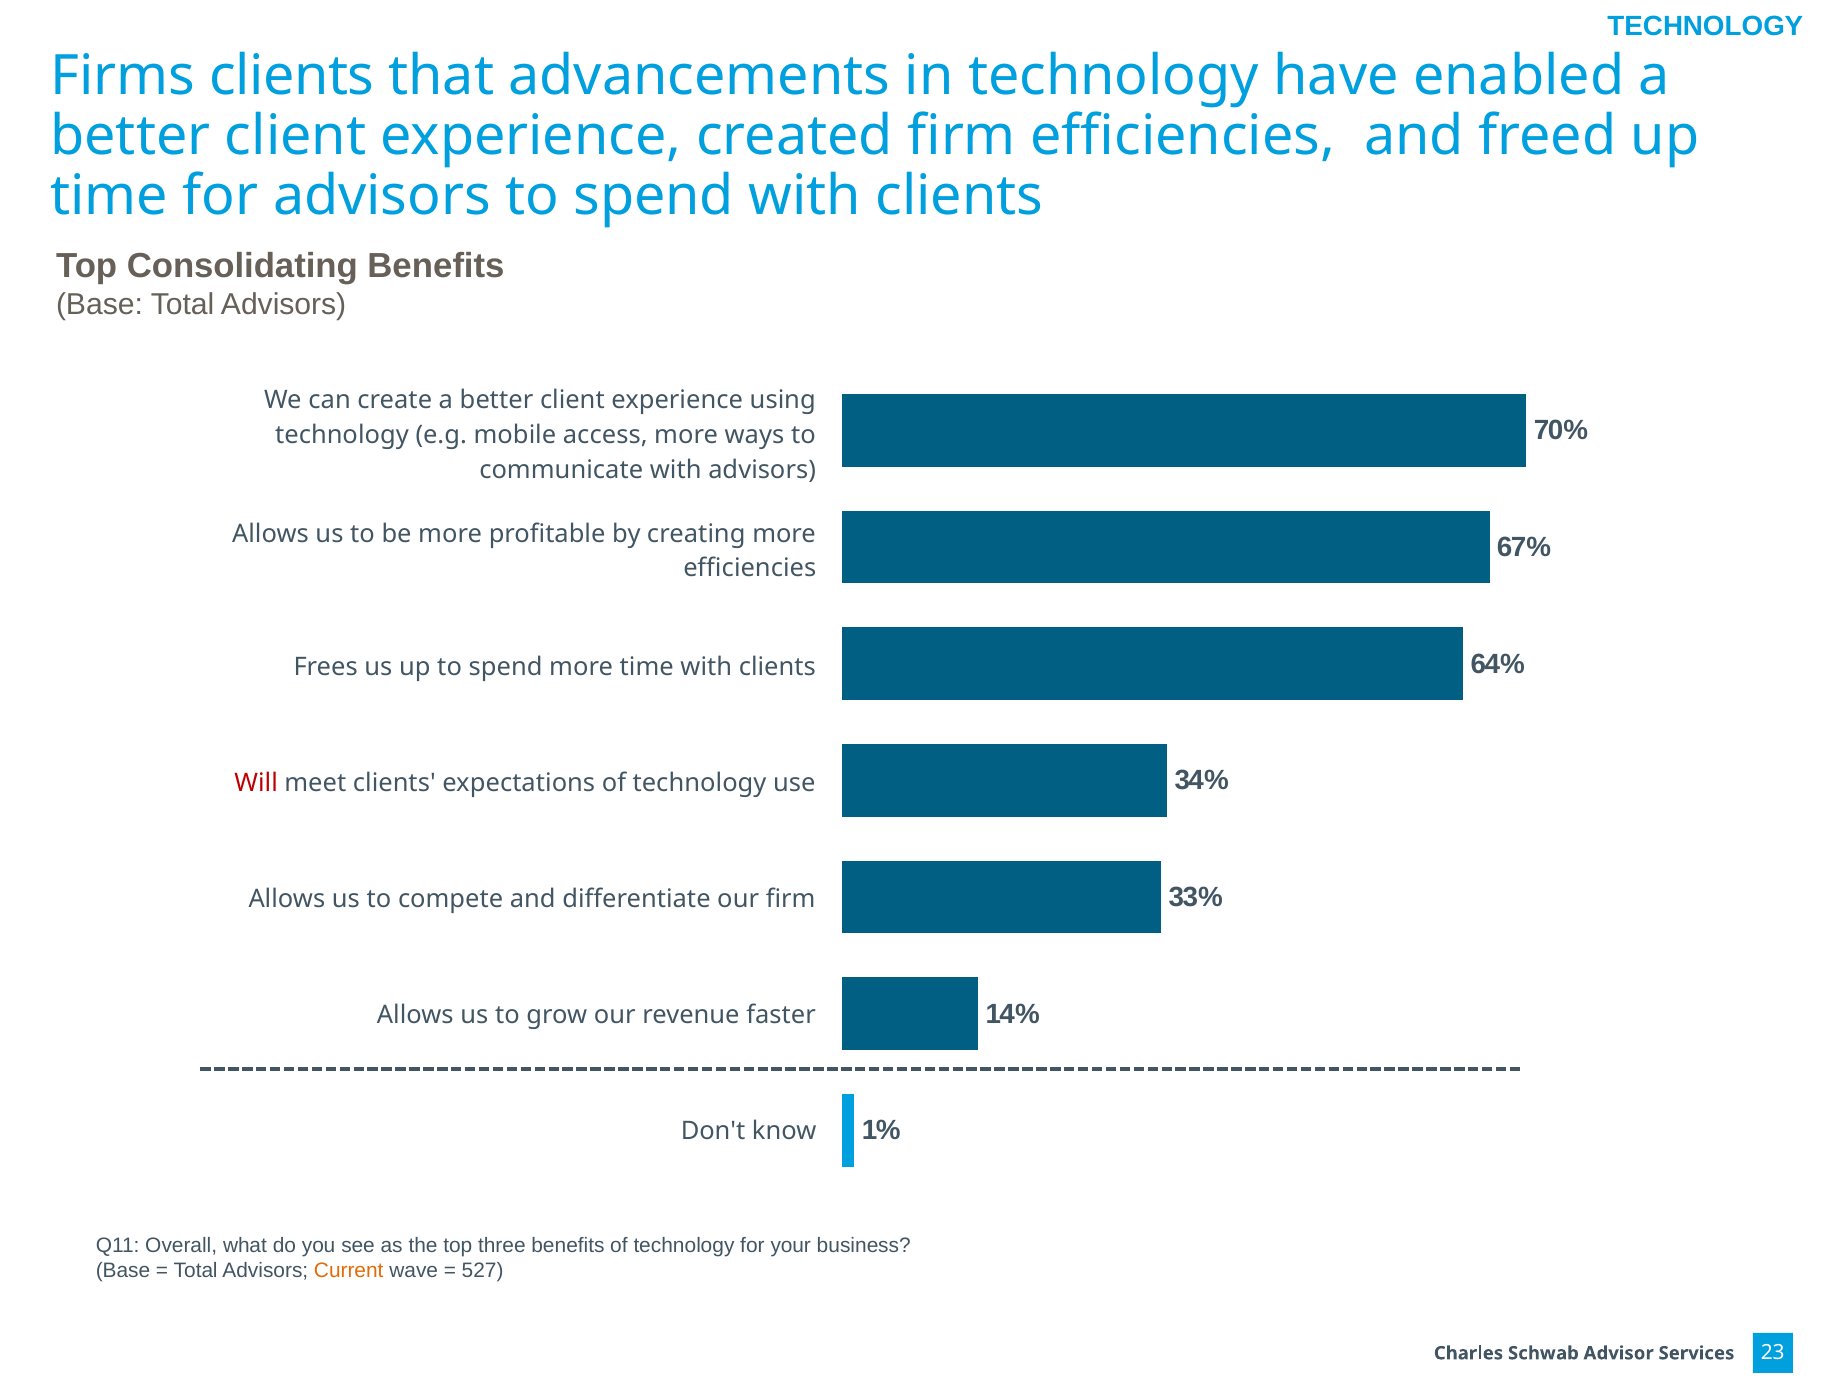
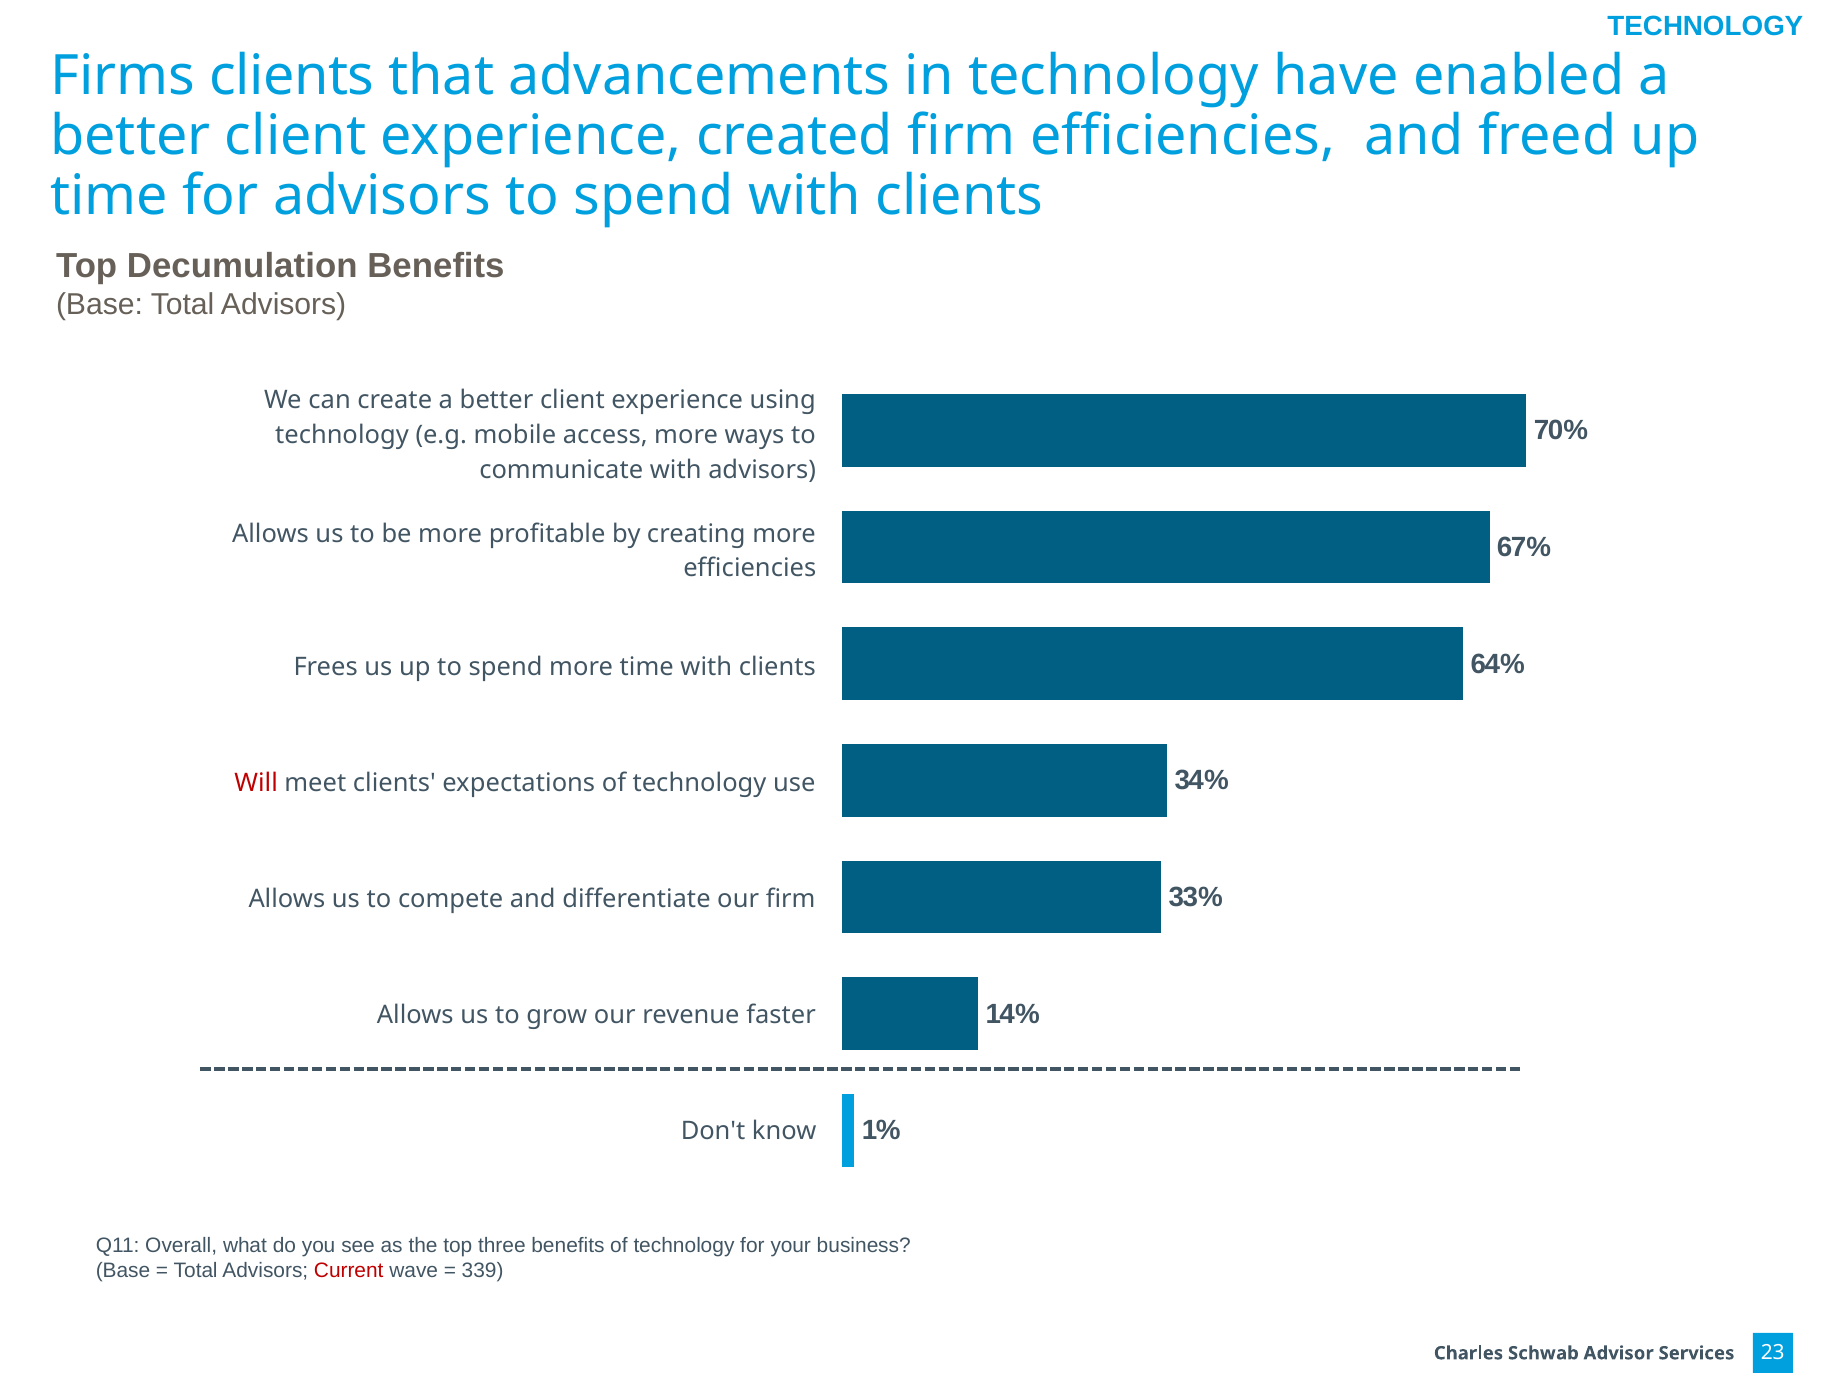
Consolidating: Consolidating -> Decumulation (242, 266)
Current colour: orange -> red (349, 1271)
527: 527 -> 339 (483, 1271)
